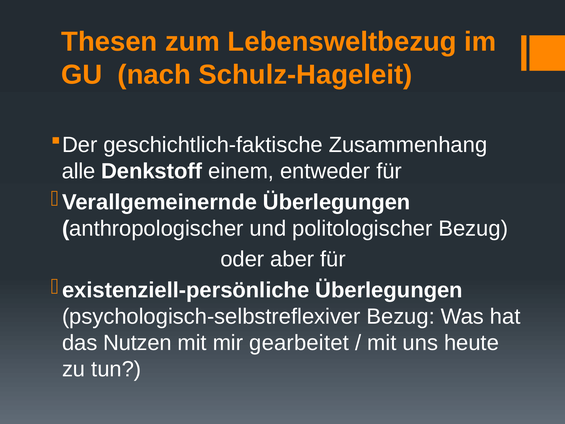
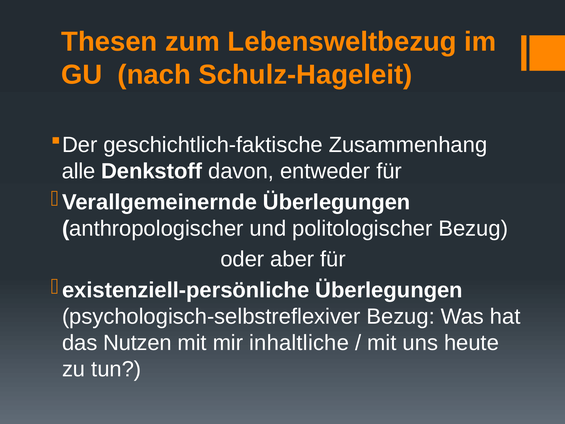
einem: einem -> davon (241, 171)
gearbeitet: gearbeitet -> inhaltliche (299, 343)
